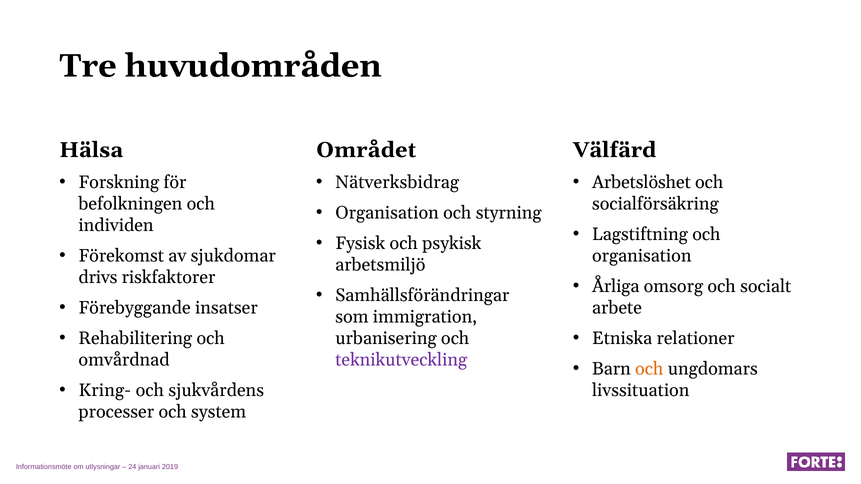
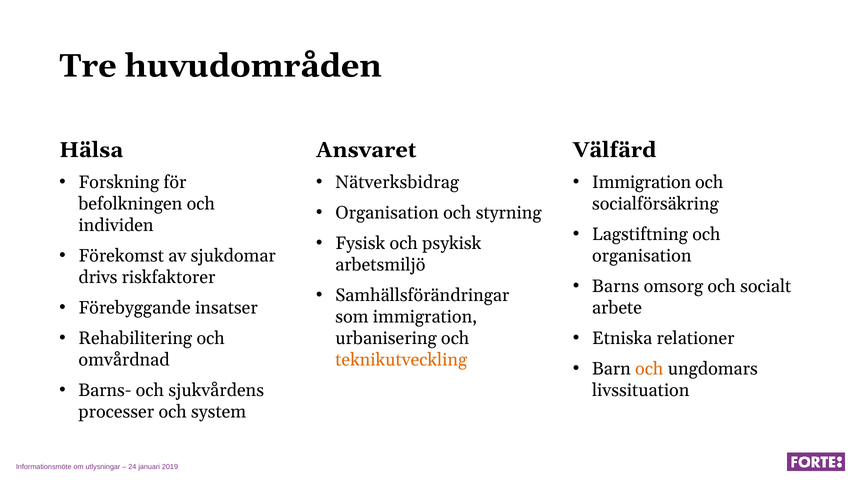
Området: Området -> Ansvaret (366, 150)
Arbetslöshet: Arbetslöshet -> Immigration (641, 182)
Årliga: Årliga -> Barns (616, 287)
teknikutveckling colour: purple -> orange (401, 360)
Kring-: Kring- -> Barns- (105, 391)
